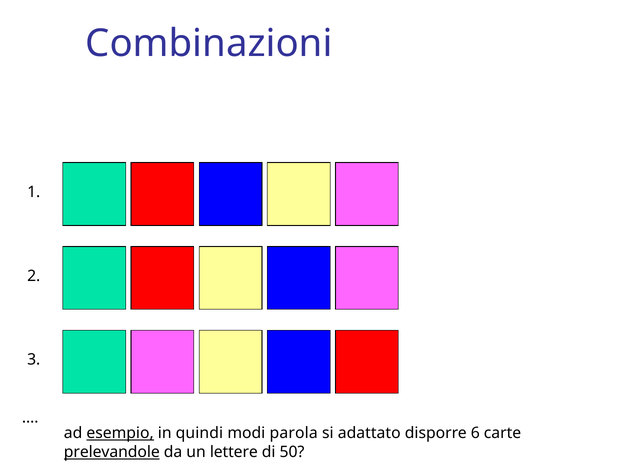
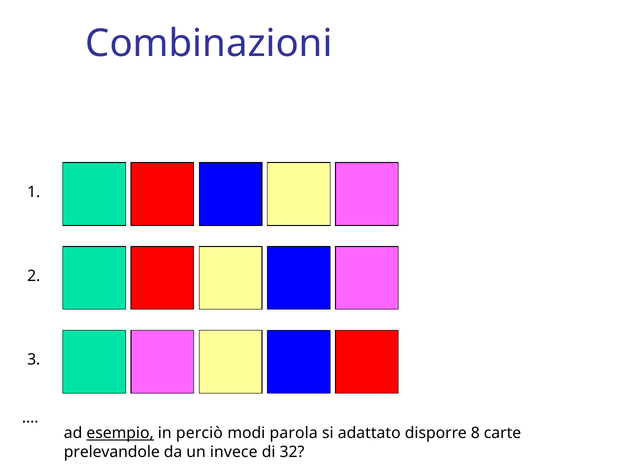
quindi: quindi -> perciò (199, 433)
6: 6 -> 8 (475, 433)
prelevandole underline: present -> none (112, 452)
lettere: lettere -> invece (234, 452)
50: 50 -> 32 (292, 452)
